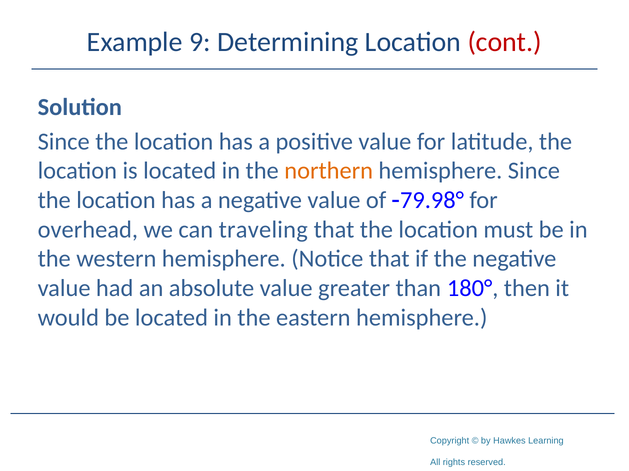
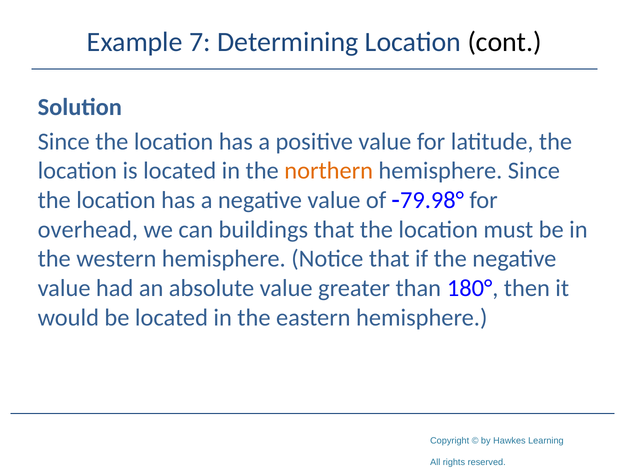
9: 9 -> 7 (200, 42)
cont colour: red -> black (505, 42)
traveling: traveling -> buildings (263, 230)
